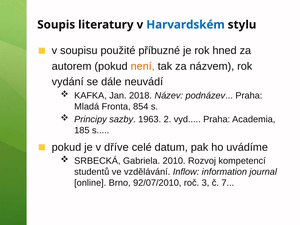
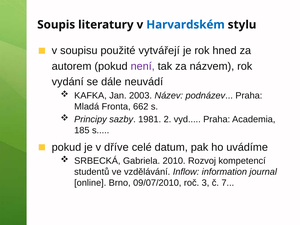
příbuzné: příbuzné -> vytvářejí (159, 51)
není colour: orange -> purple (143, 66)
2018: 2018 -> 2003 (141, 96)
854: 854 -> 662 (141, 107)
1963: 1963 -> 1981 (150, 119)
92/07/2010: 92/07/2010 -> 09/07/2010 (157, 183)
